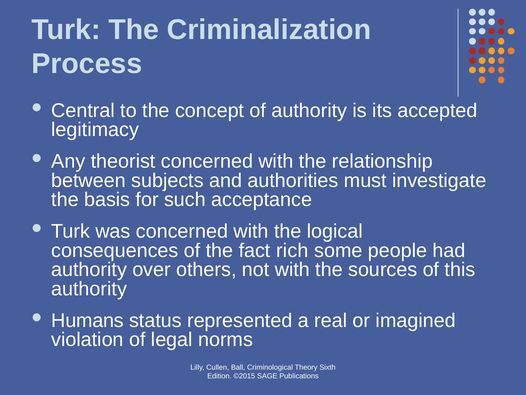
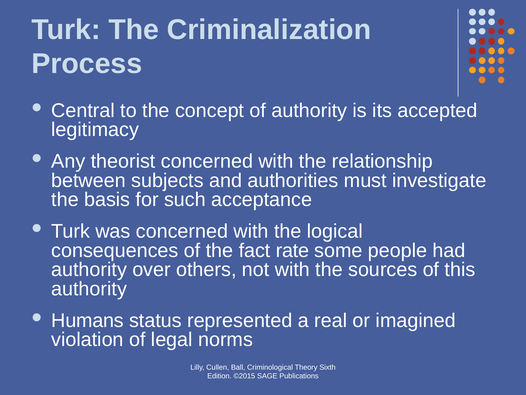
rich: rich -> rate (292, 250)
